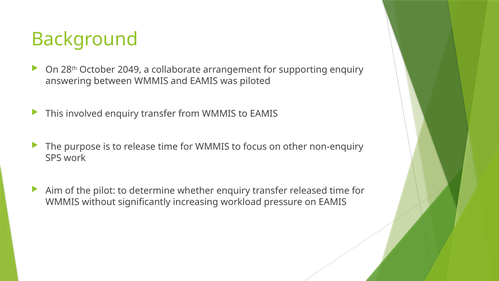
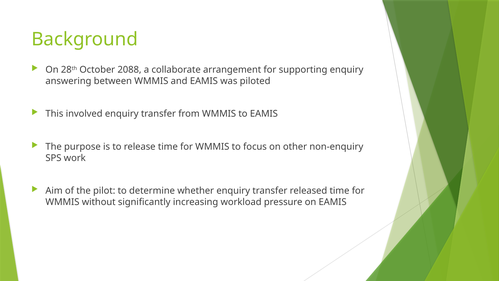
2049: 2049 -> 2088 (129, 70)
